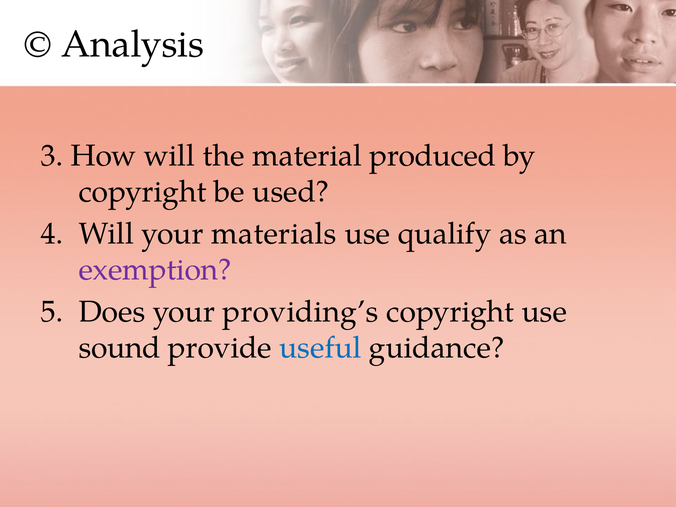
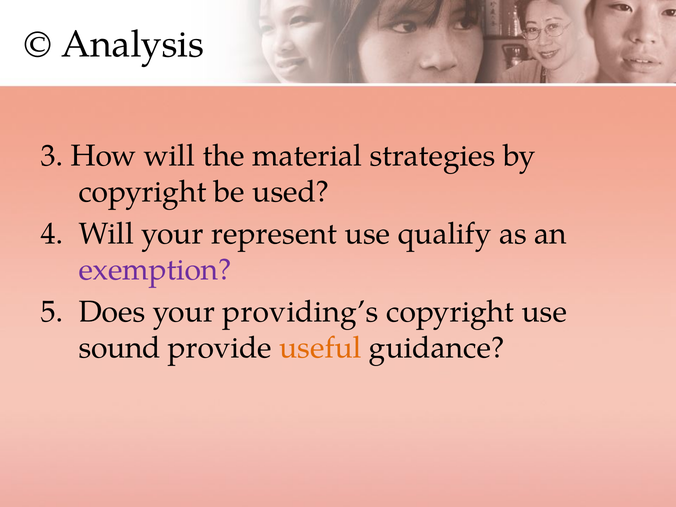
produced: produced -> strategies (433, 156)
materials: materials -> represent (274, 234)
useful colour: blue -> orange (320, 348)
